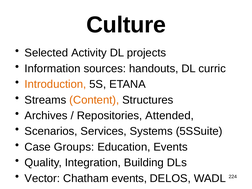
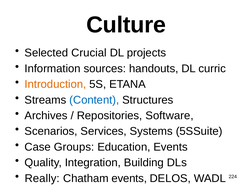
Activity: Activity -> Crucial (89, 53)
Content colour: orange -> blue (94, 100)
Attended: Attended -> Software (170, 116)
Vector: Vector -> Really (42, 178)
